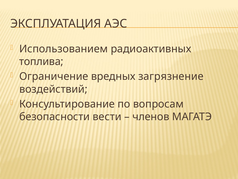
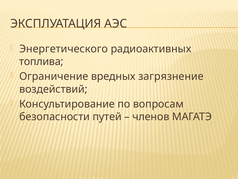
Использованием: Использованием -> Энергетического (64, 49)
вести: вести -> путей (107, 116)
